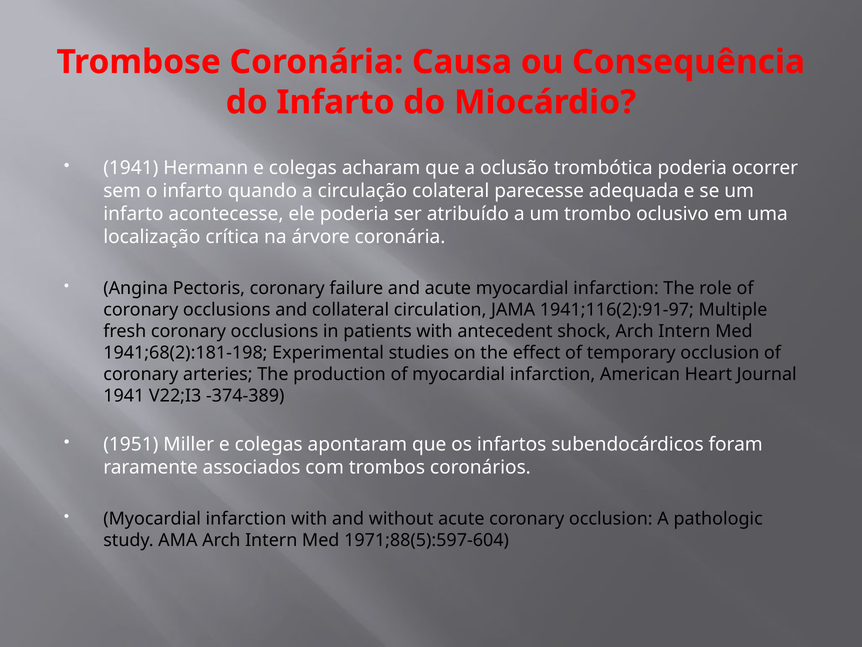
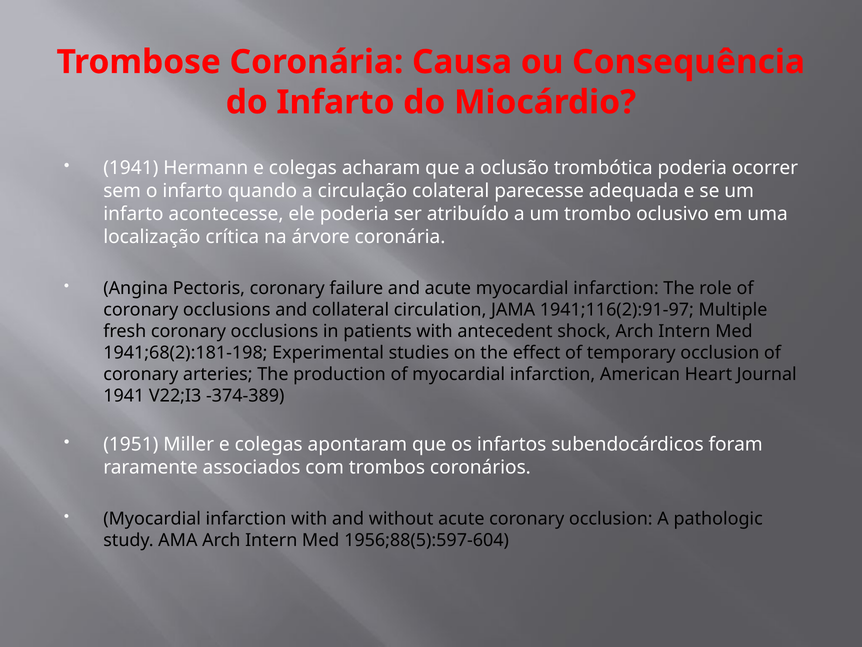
1971;88(5):597-604: 1971;88(5):597-604 -> 1956;88(5):597-604 (427, 540)
